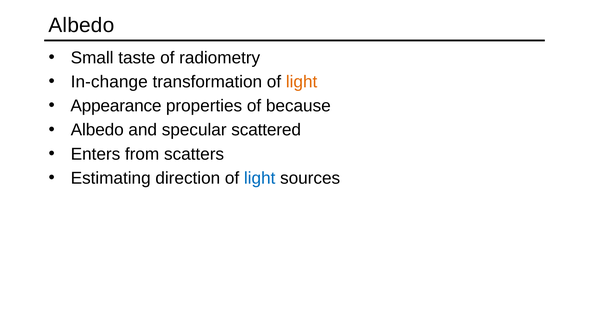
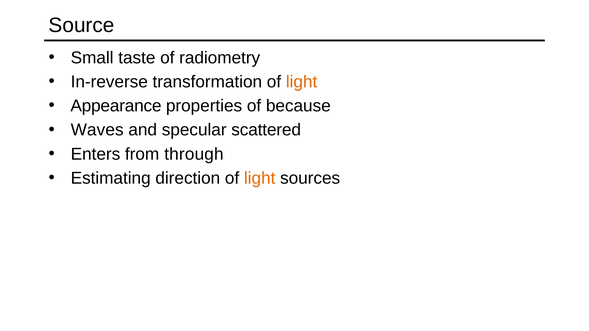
Albedo: Albedo -> Source (82, 25)
In-change: In-change -> In-reverse (109, 82)
Albedo: Albedo -> Waves (97, 130)
scatters: scatters -> through (194, 154)
light colour: blue -> orange (260, 178)
